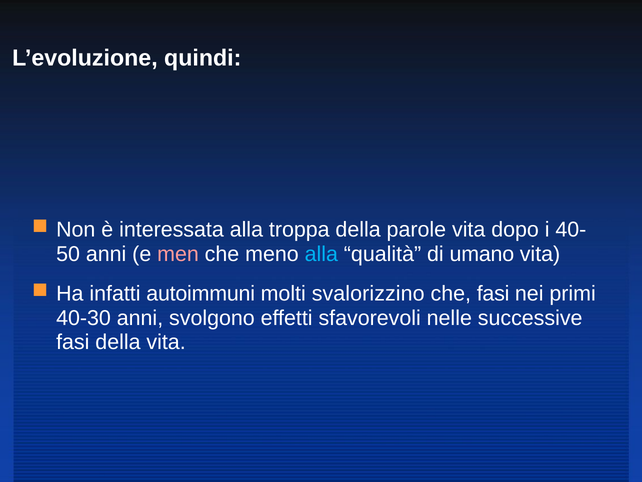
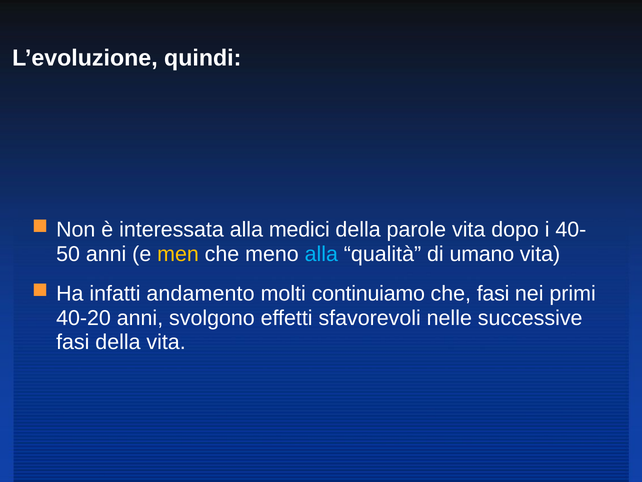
troppa: troppa -> medici (299, 230)
men colour: pink -> yellow (178, 254)
autoimmuni: autoimmuni -> andamento (200, 293)
svalorizzino: svalorizzino -> continuiamo (368, 293)
40-30: 40-30 -> 40-20 (84, 318)
